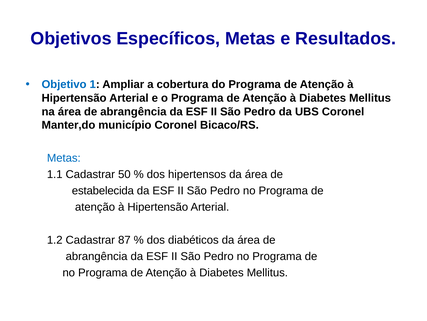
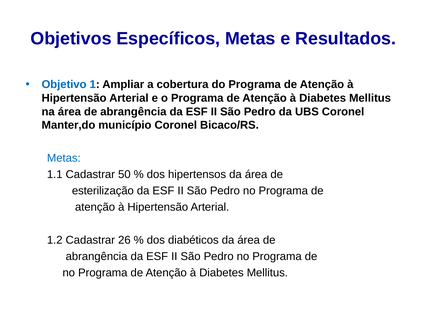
estabelecida: estabelecida -> esterilização (103, 190)
87: 87 -> 26 (124, 239)
